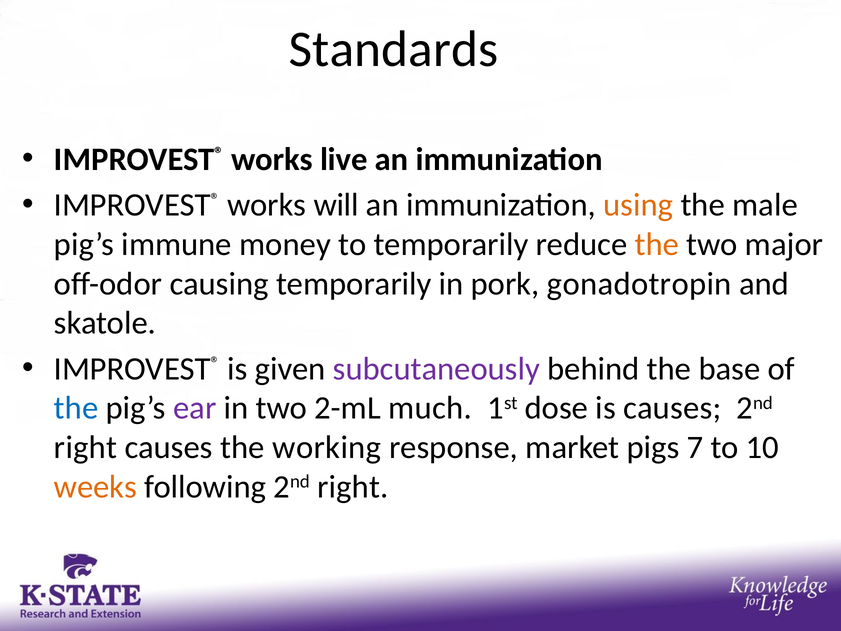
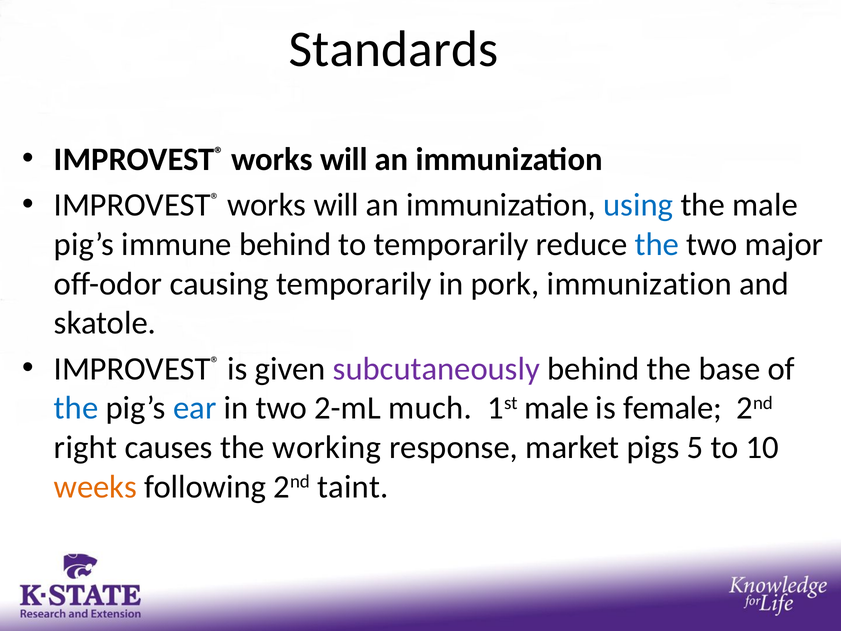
live: live -> will (344, 159)
using colour: orange -> blue (638, 205)
immune money: money -> behind (285, 244)
the colour: orange -> blue (657, 244)
pork gonadotropin: gonadotropin -> immunization (639, 284)
ear colour: purple -> blue (195, 408)
1st dose: dose -> male (557, 408)
is causes: causes -> female (673, 408)
7: 7 -> 5 (695, 447)
following 2nd right: right -> taint (353, 487)
